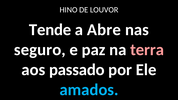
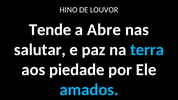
seguro: seguro -> salutar (40, 50)
terra colour: pink -> light blue (147, 50)
passado: passado -> piedade (77, 70)
